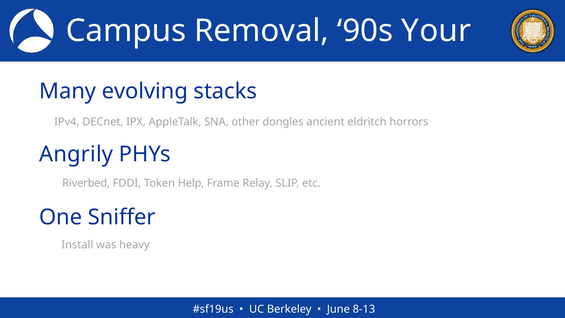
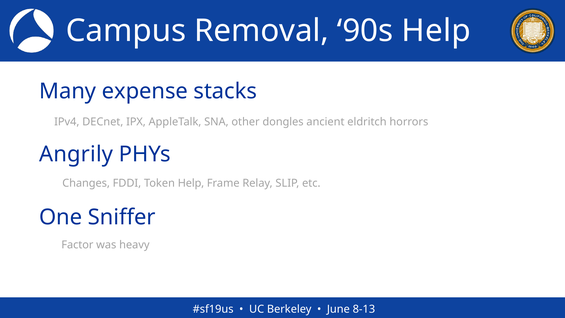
90s Your: Your -> Help (436, 31)
evolving: evolving -> expense (145, 91)
Riverbed: Riverbed -> Changes (86, 183)
Install: Install -> Factor (77, 245)
